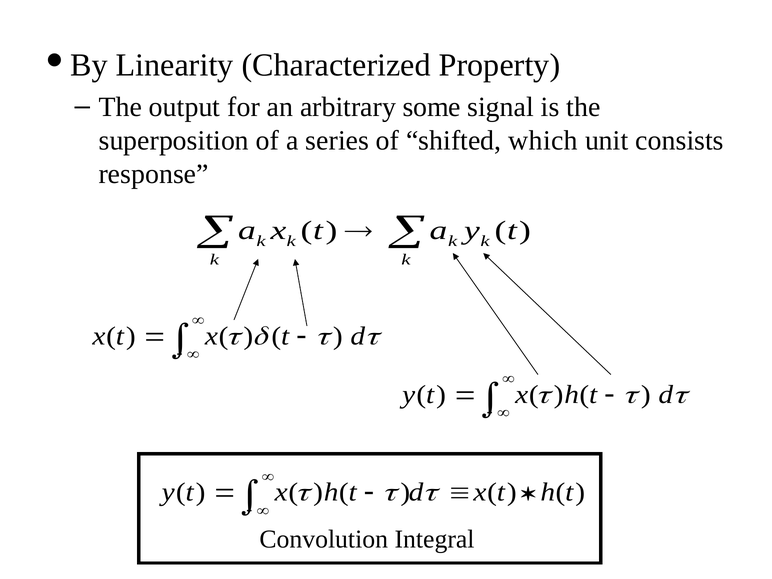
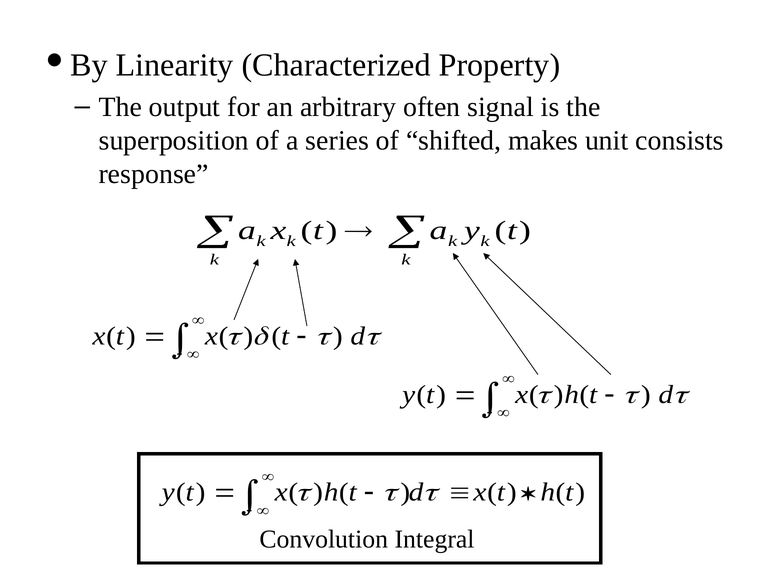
some: some -> often (432, 107)
which: which -> makes (543, 141)
